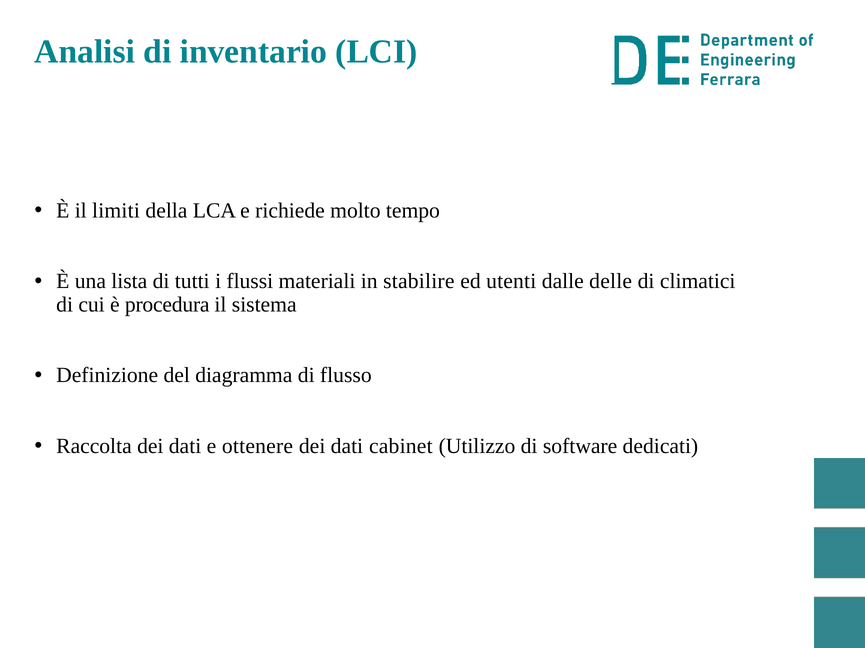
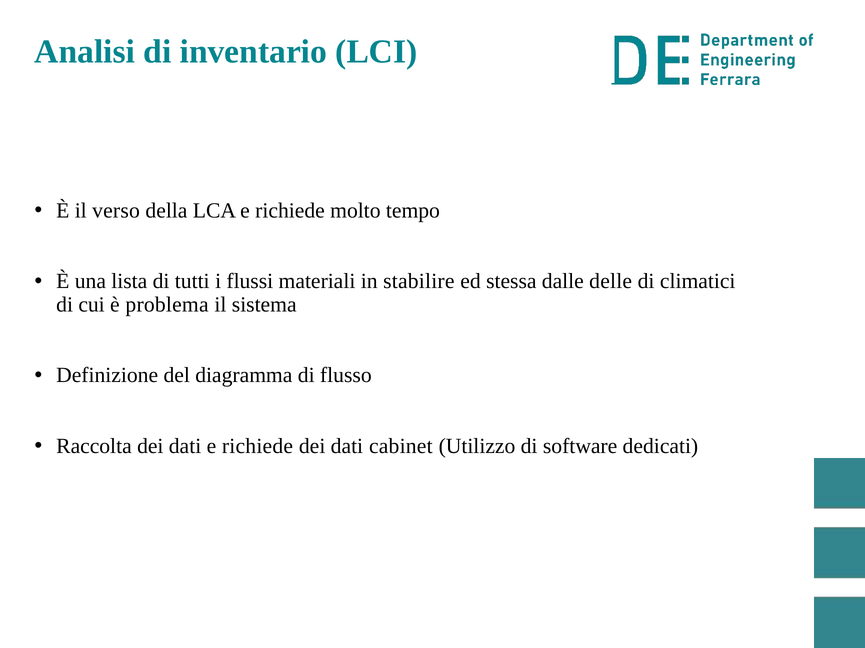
limiti: limiti -> verso (116, 211)
utenti: utenti -> stessa (511, 282)
procedura: procedura -> problema (167, 305)
dati e ottenere: ottenere -> richiede (257, 446)
